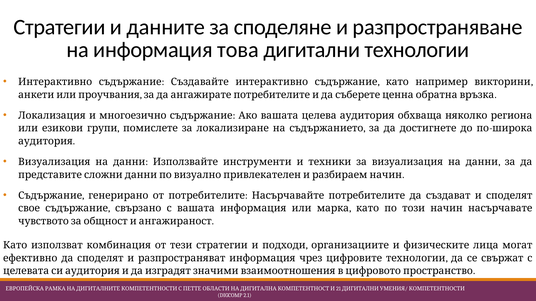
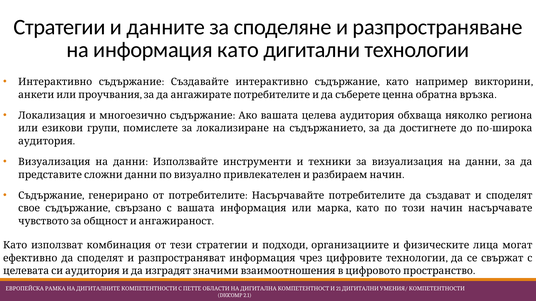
информация това: това -> като (238, 50)
